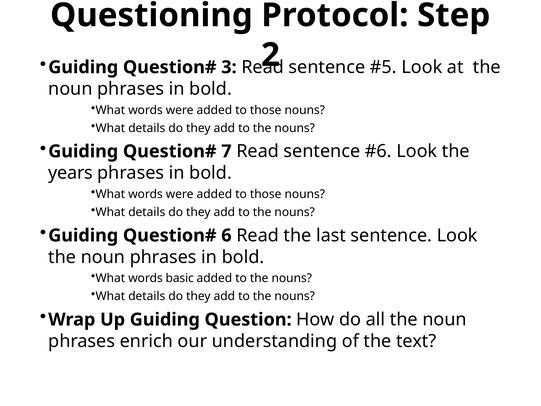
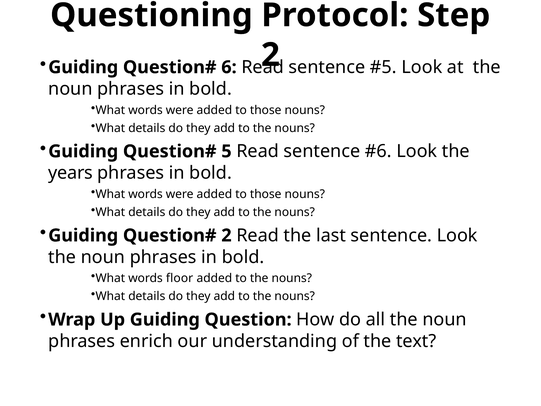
3: 3 -> 6 (229, 67)
7: 7 -> 5 (226, 151)
6: 6 -> 2 (226, 235)
basic: basic -> floor (180, 278)
